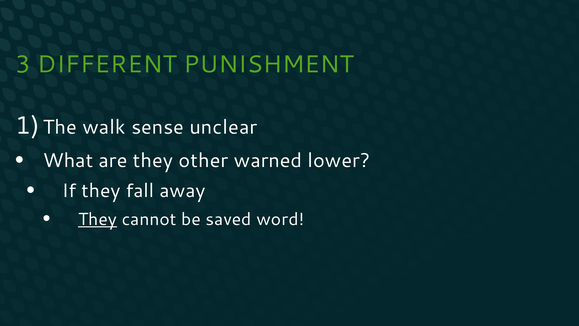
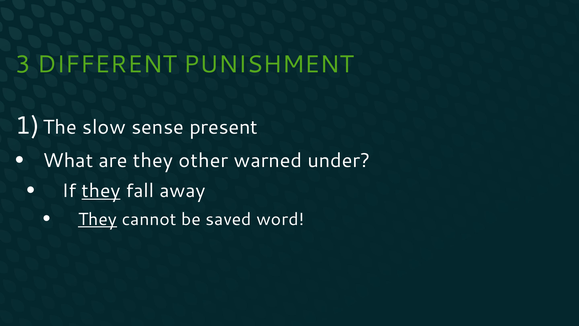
walk: walk -> slow (104, 127)
unclear: unclear -> present (224, 127)
lower: lower -> under (339, 160)
they underline: none -> present (101, 191)
